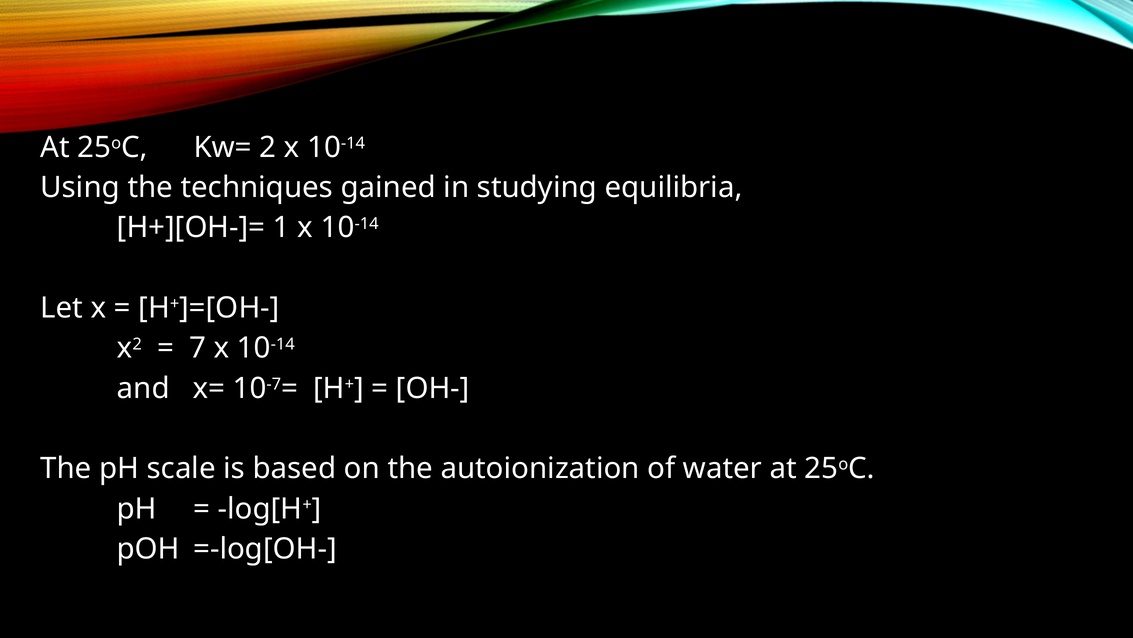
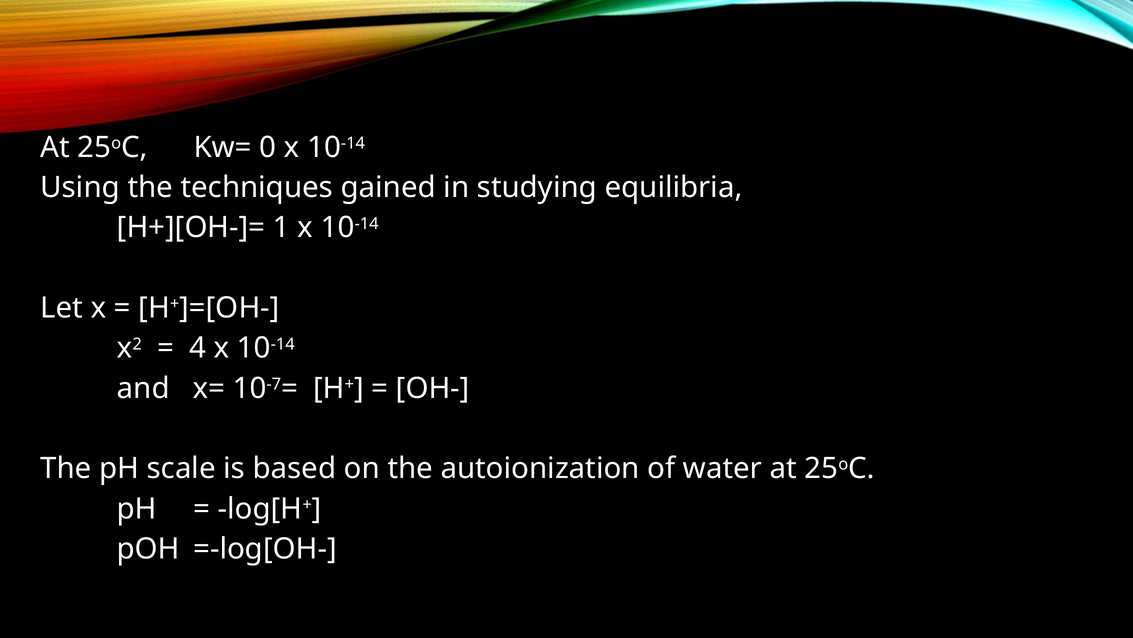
2: 2 -> 0 (268, 147)
7: 7 -> 4 (198, 348)
